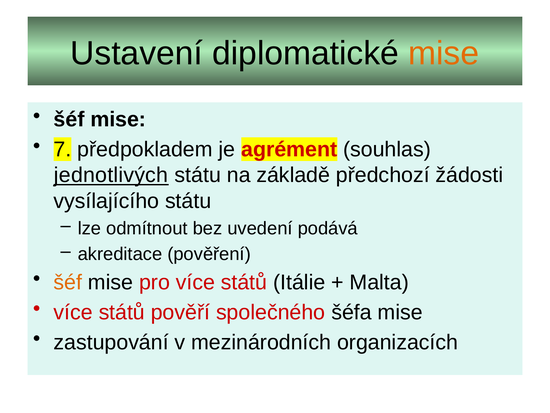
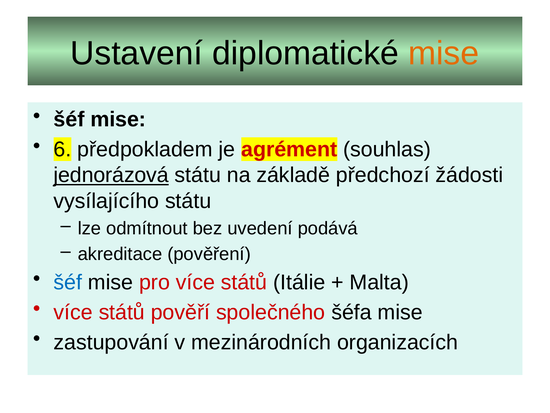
7: 7 -> 6 (63, 149)
jednotlivých: jednotlivých -> jednorázová (111, 175)
šéf colour: orange -> blue (68, 282)
